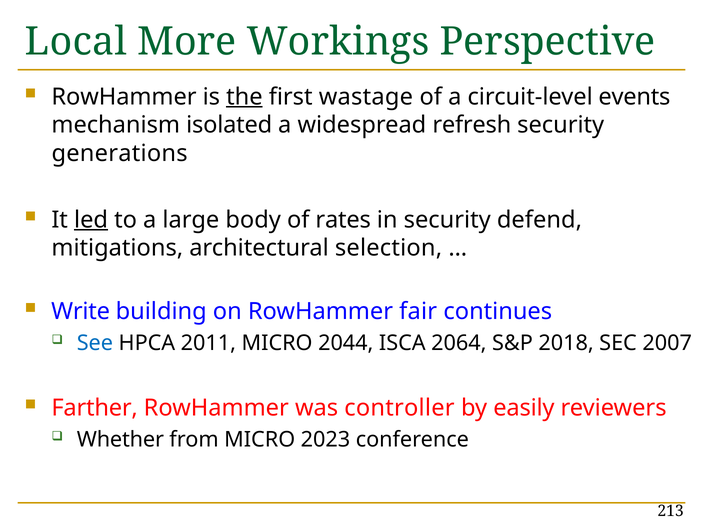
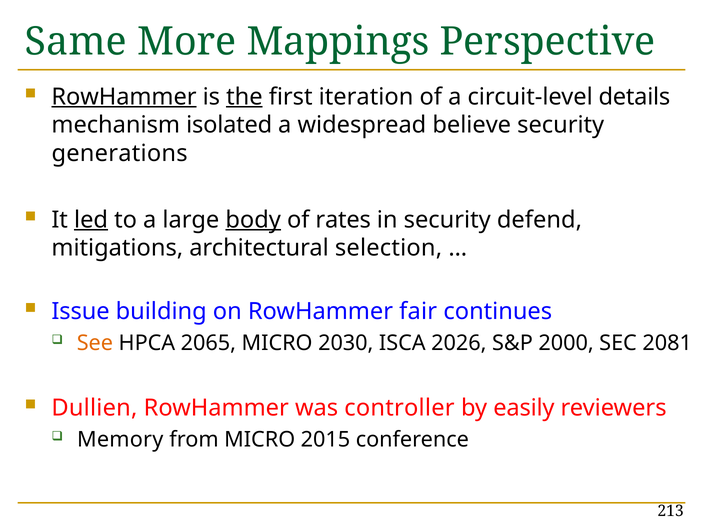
Local: Local -> Same (76, 42)
Workings: Workings -> Mappings (338, 42)
RowHammer underline: none -> present (124, 97)
wastage: wastage -> iteration (366, 97)
events: events -> details (634, 97)
refresh: refresh -> believe (472, 125)
body underline: none -> present (253, 220)
Write: Write -> Issue (81, 311)
See colour: blue -> orange (95, 343)
2011: 2011 -> 2065 (208, 343)
2044: 2044 -> 2030 (346, 343)
2064: 2064 -> 2026 (459, 343)
2018: 2018 -> 2000 (566, 343)
2007: 2007 -> 2081 (667, 343)
Farther: Farther -> Dullien (94, 408)
Whether: Whether -> Memory (120, 439)
2023: 2023 -> 2015 (325, 439)
